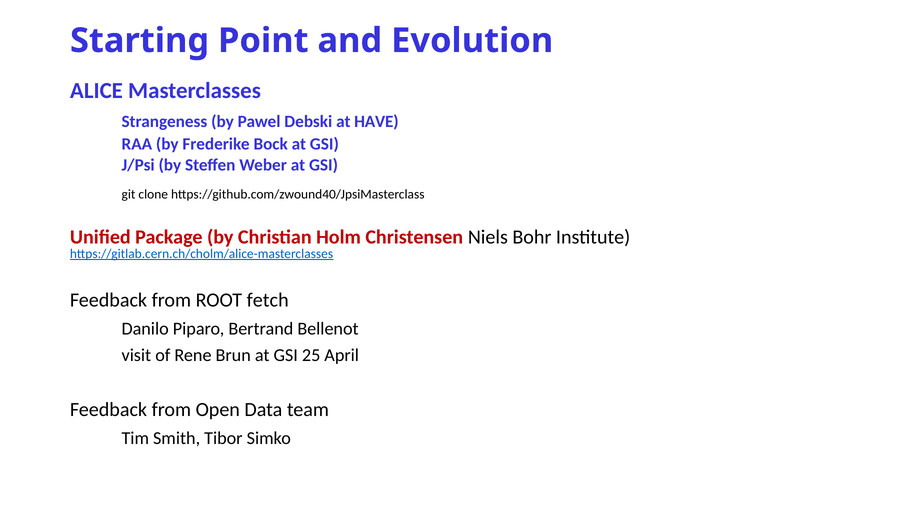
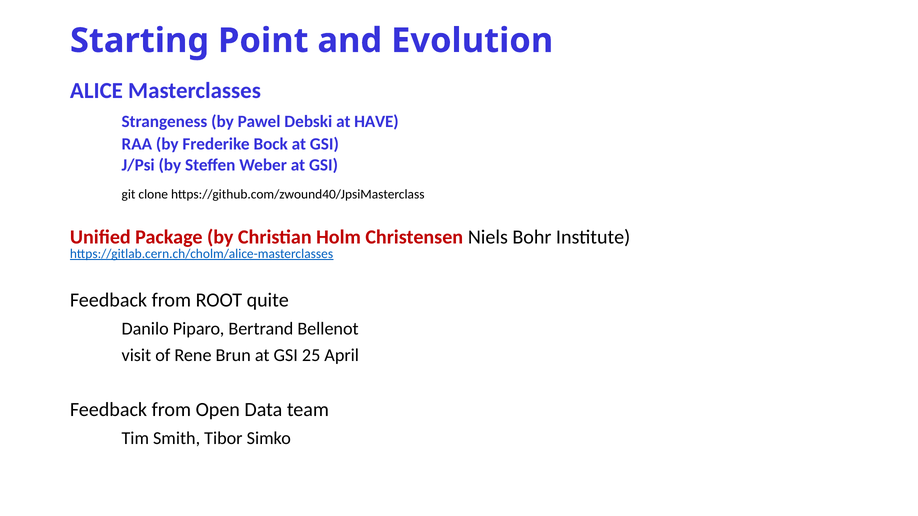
fetch: fetch -> quite (268, 300)
